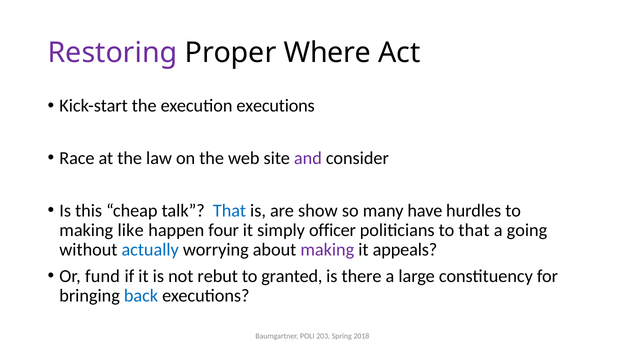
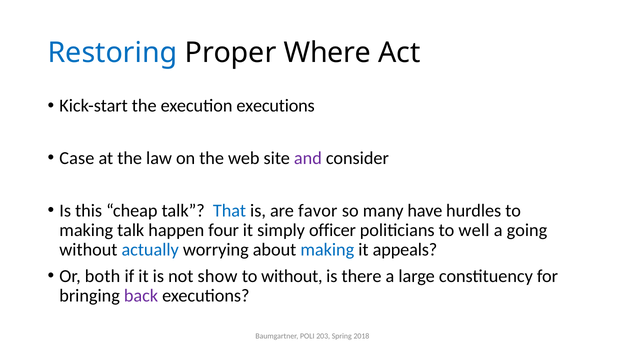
Restoring colour: purple -> blue (113, 53)
Race: Race -> Case (77, 158)
show: show -> favor (318, 210)
making like: like -> talk (131, 230)
to that: that -> well (474, 230)
making colour: purple -> blue (327, 250)
fund: fund -> both (103, 276)
rebut: rebut -> show (218, 276)
to granted: granted -> without (292, 276)
back colour: blue -> purple (141, 295)
